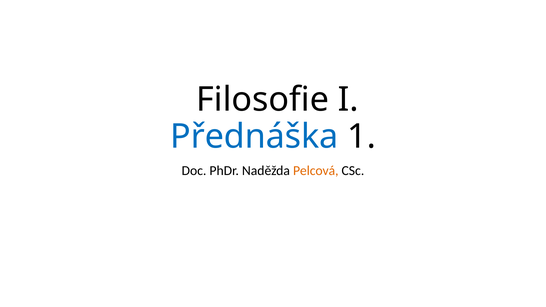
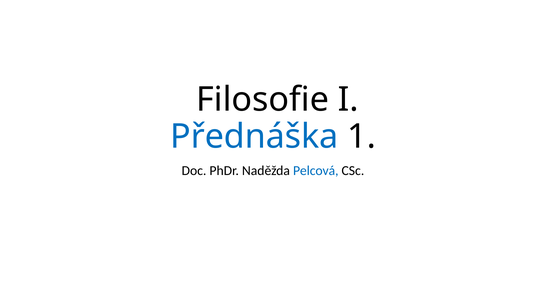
Pelcová colour: orange -> blue (316, 171)
